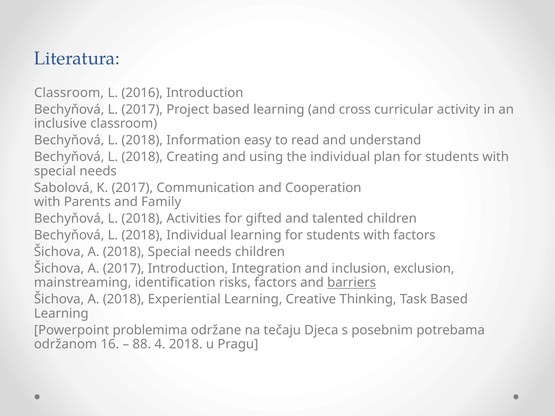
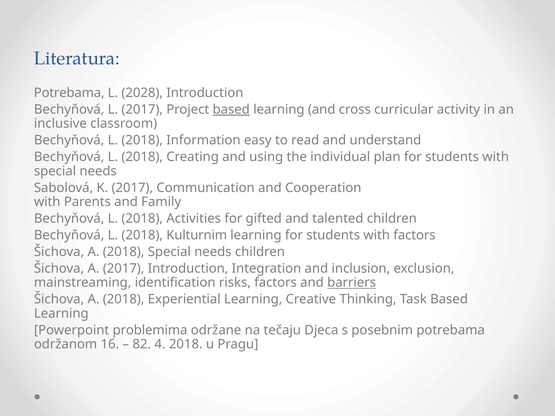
Classroom: Classroom -> Potrebama (69, 93)
2016: 2016 -> 2028 (142, 93)
based underline: none -> present (231, 110)
2018 Individual: Individual -> Kulturnim (197, 235)
88: 88 -> 82 (142, 344)
